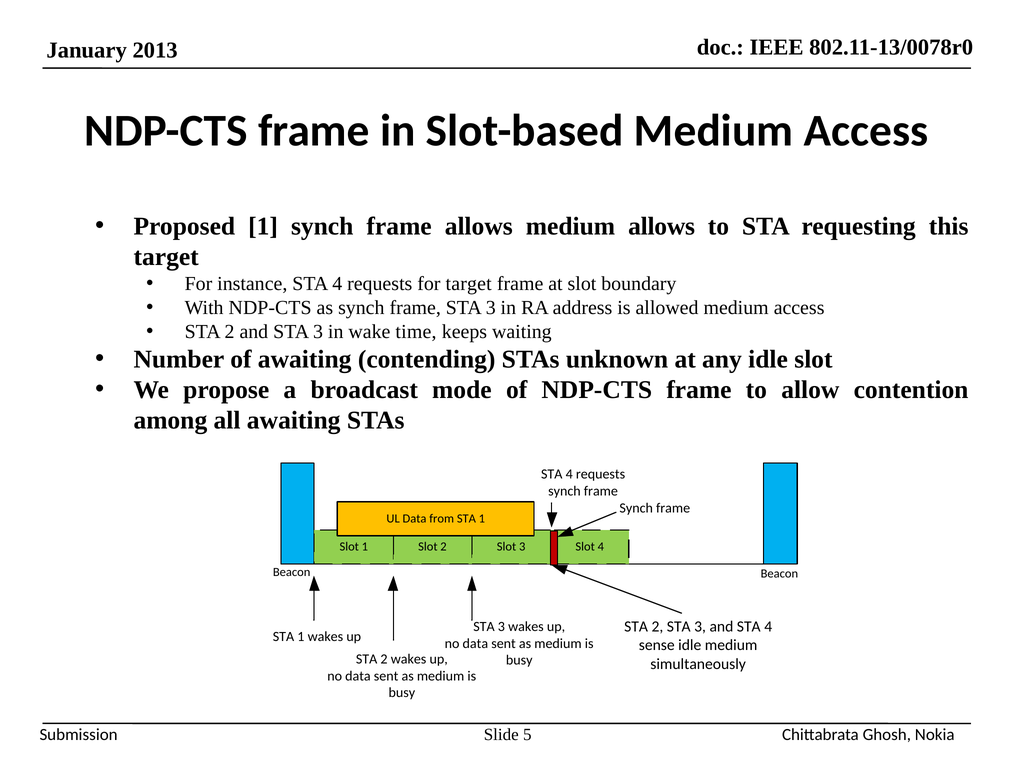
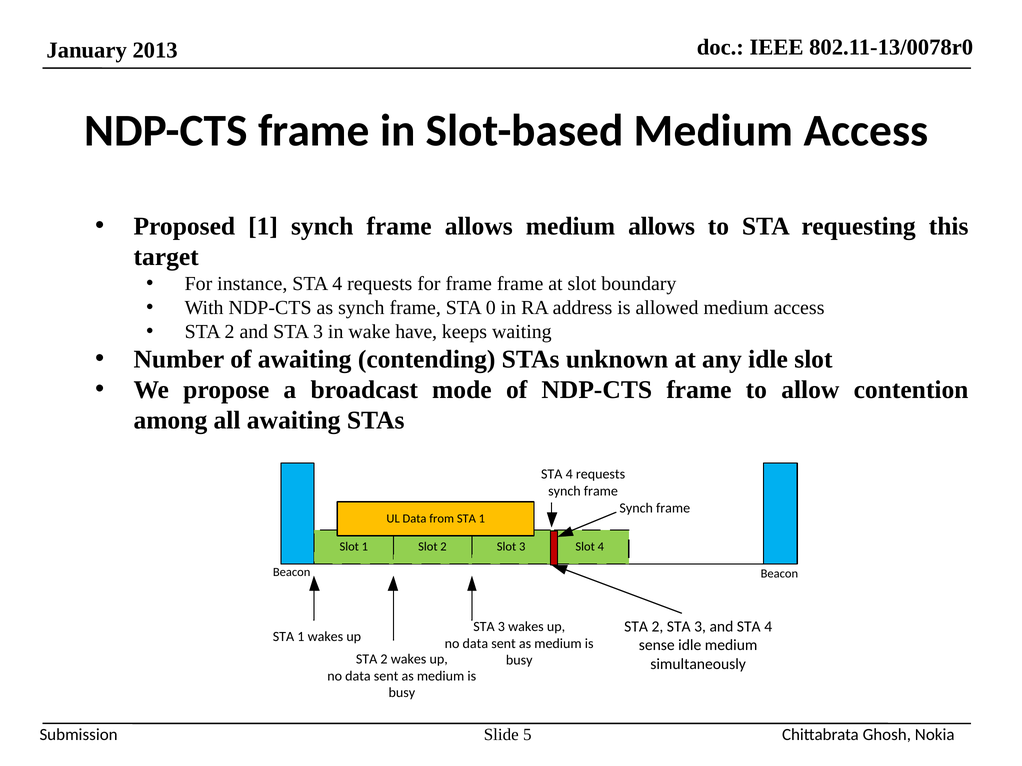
for target: target -> frame (469, 284)
frame STA 3: 3 -> 0 (491, 308)
time: time -> have (416, 332)
